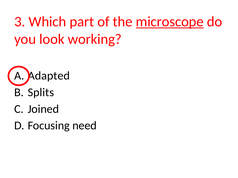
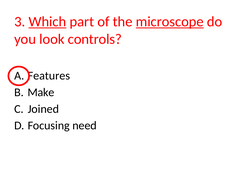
Which underline: none -> present (47, 22)
working: working -> controls (95, 39)
Adapted: Adapted -> Features (49, 76)
Splits: Splits -> Make (41, 93)
